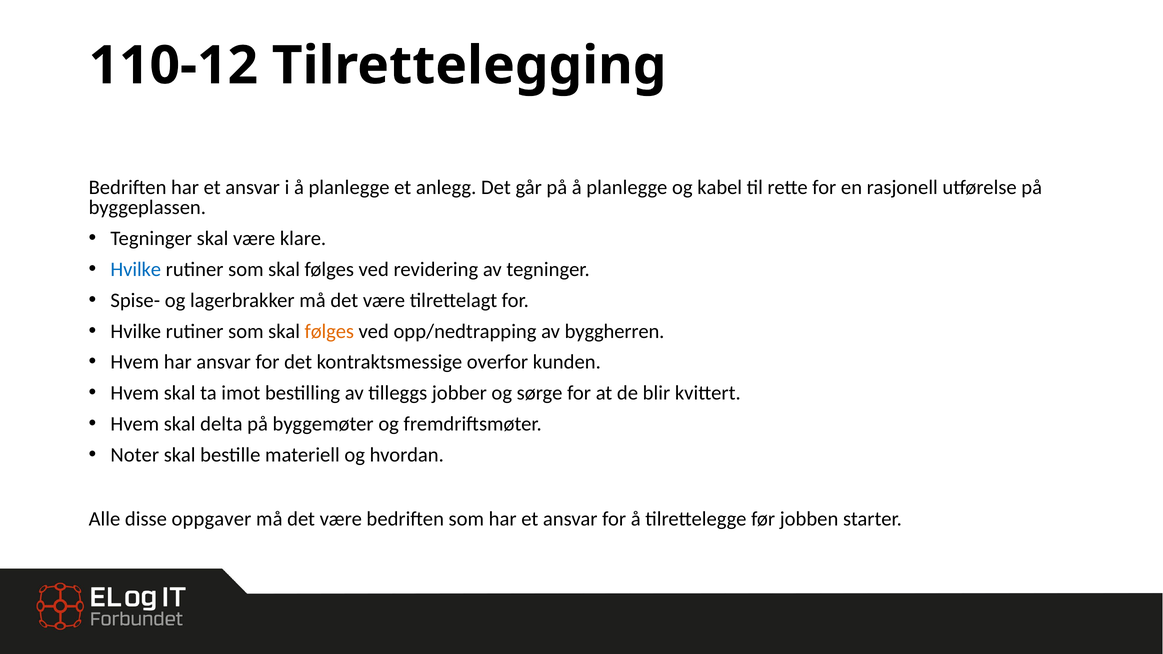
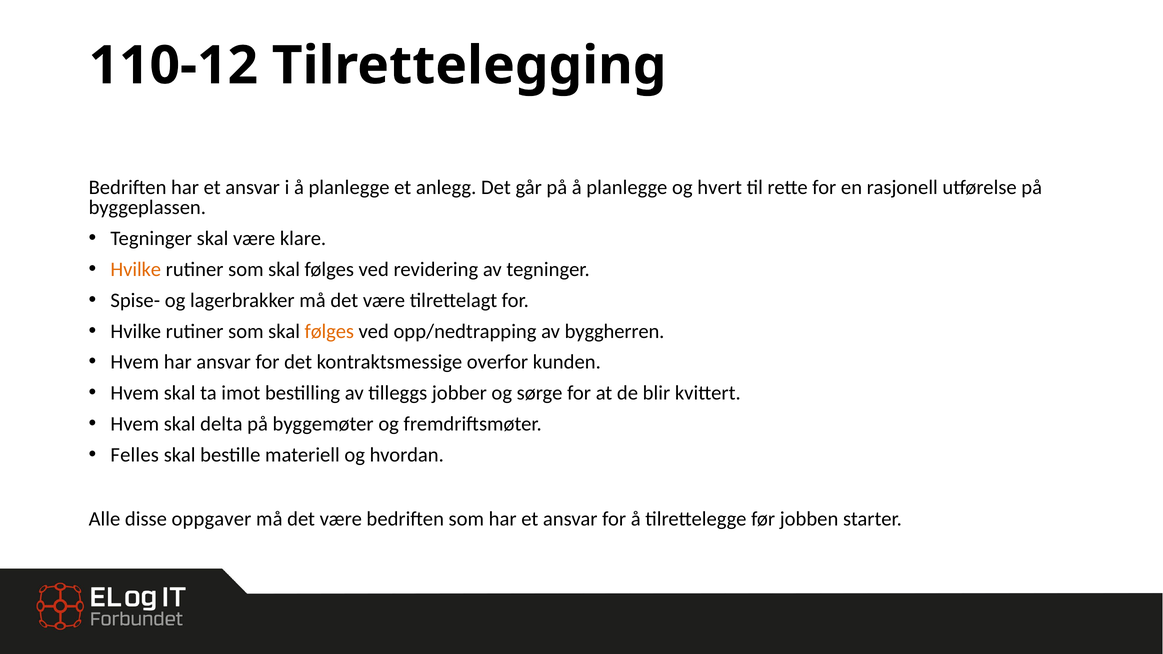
kabel: kabel -> hvert (720, 188)
Hvilke colour: blue -> orange (136, 270)
Noter: Noter -> Felles (135, 455)
